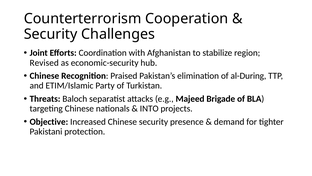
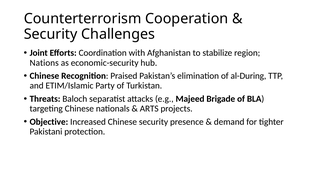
Revised: Revised -> Nations (44, 63)
INTO: INTO -> ARTS (149, 108)
